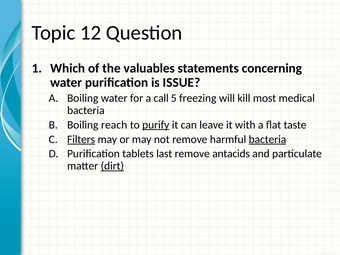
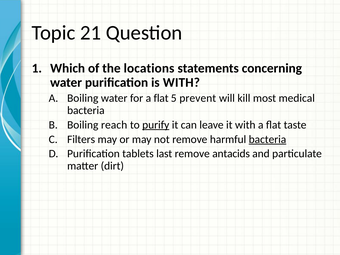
12: 12 -> 21 (91, 33)
valuables: valuables -> locations (149, 68)
is ISSUE: ISSUE -> WITH (181, 82)
for a call: call -> flat (161, 98)
freezing: freezing -> prevent (198, 98)
Filters underline: present -> none (81, 139)
dirt underline: present -> none (112, 166)
